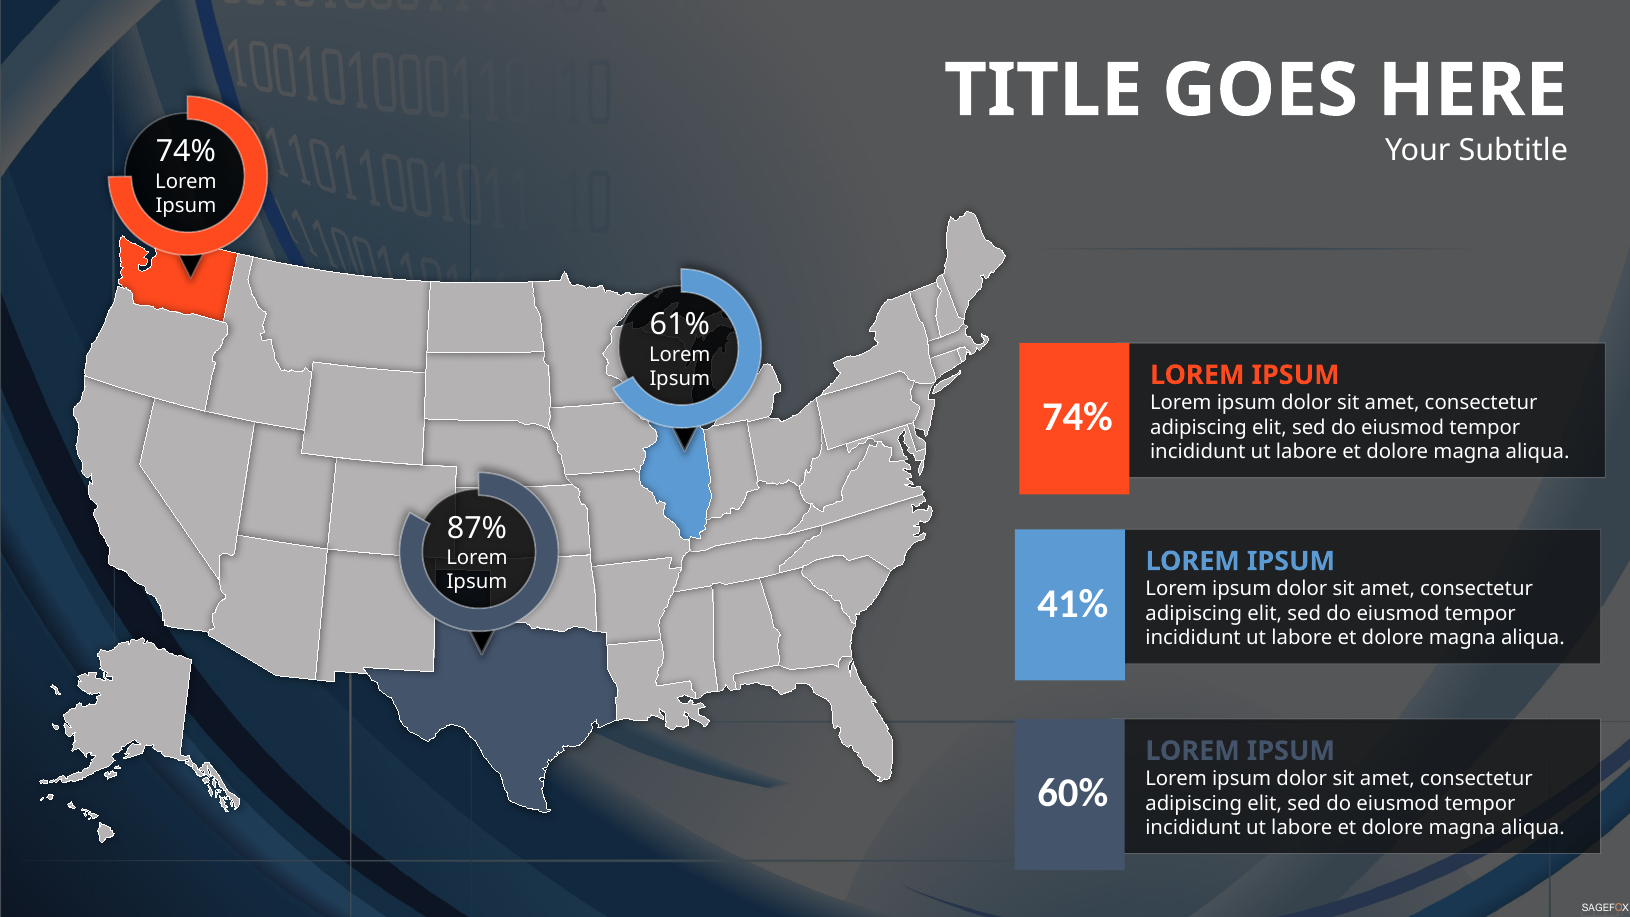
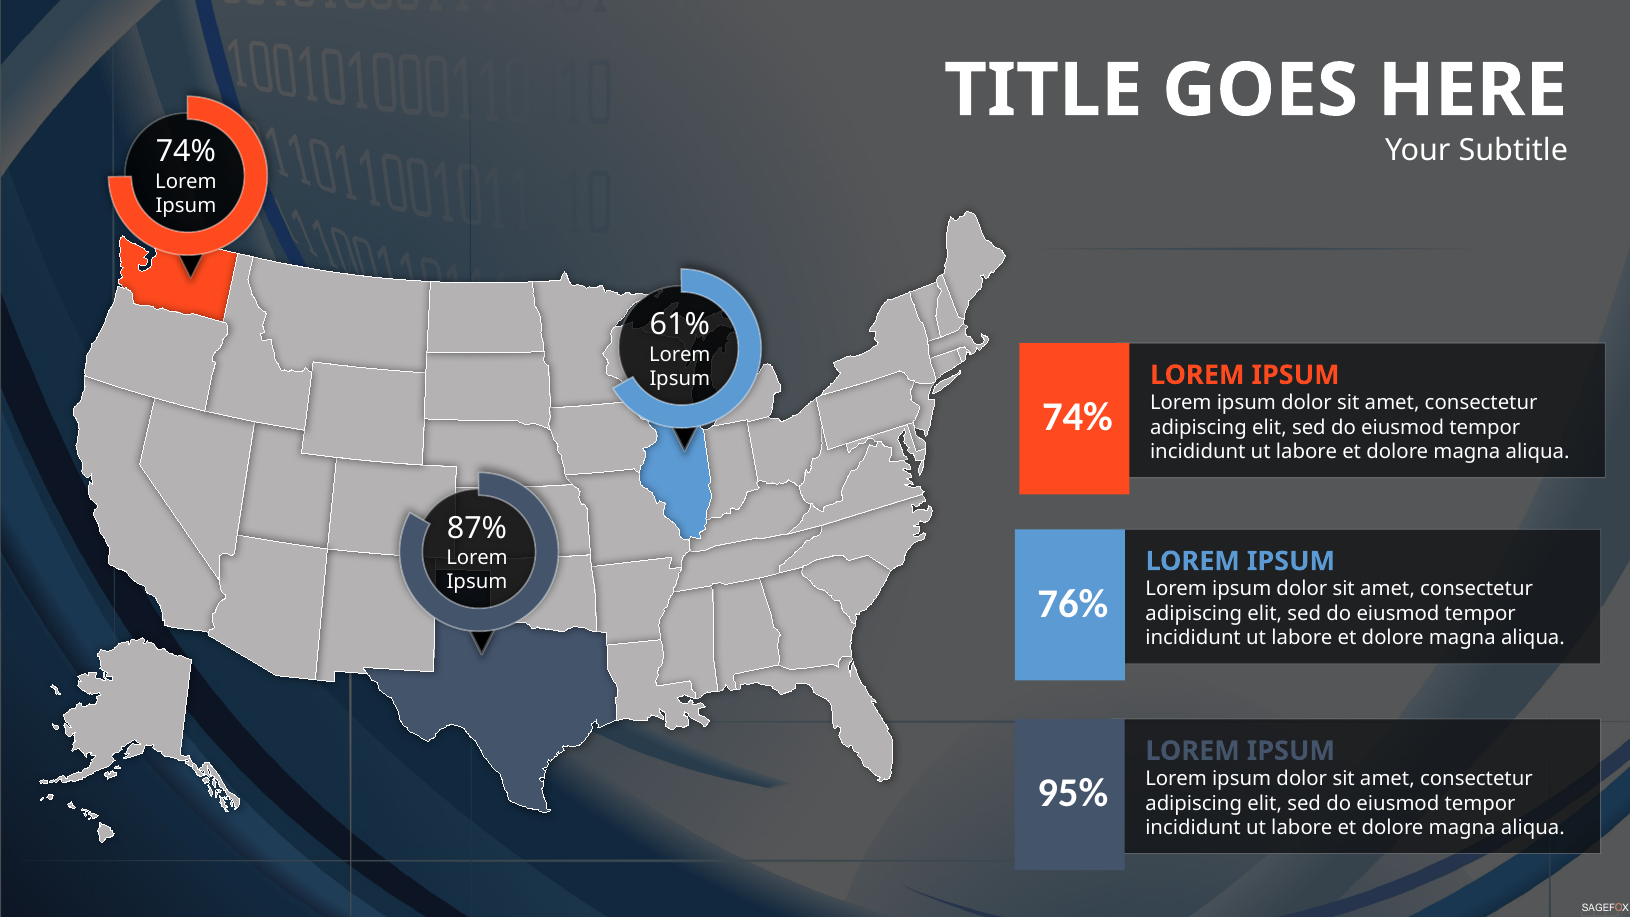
41%: 41% -> 76% (1073, 603)
60%: 60% -> 95% (1073, 793)
